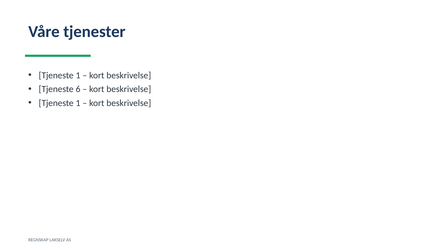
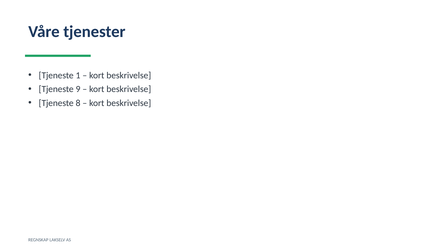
6: 6 -> 9 (78, 89)
1: 1 -> 8 (78, 103)
